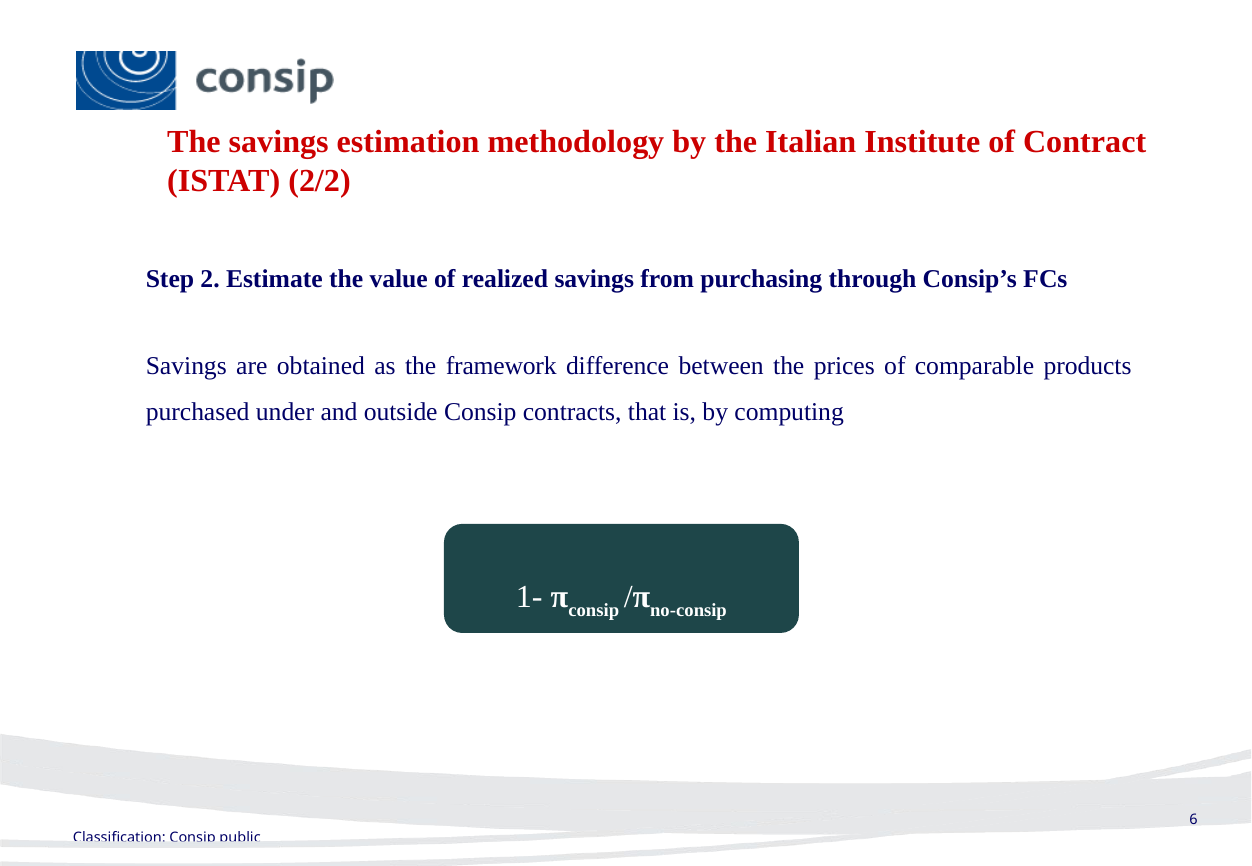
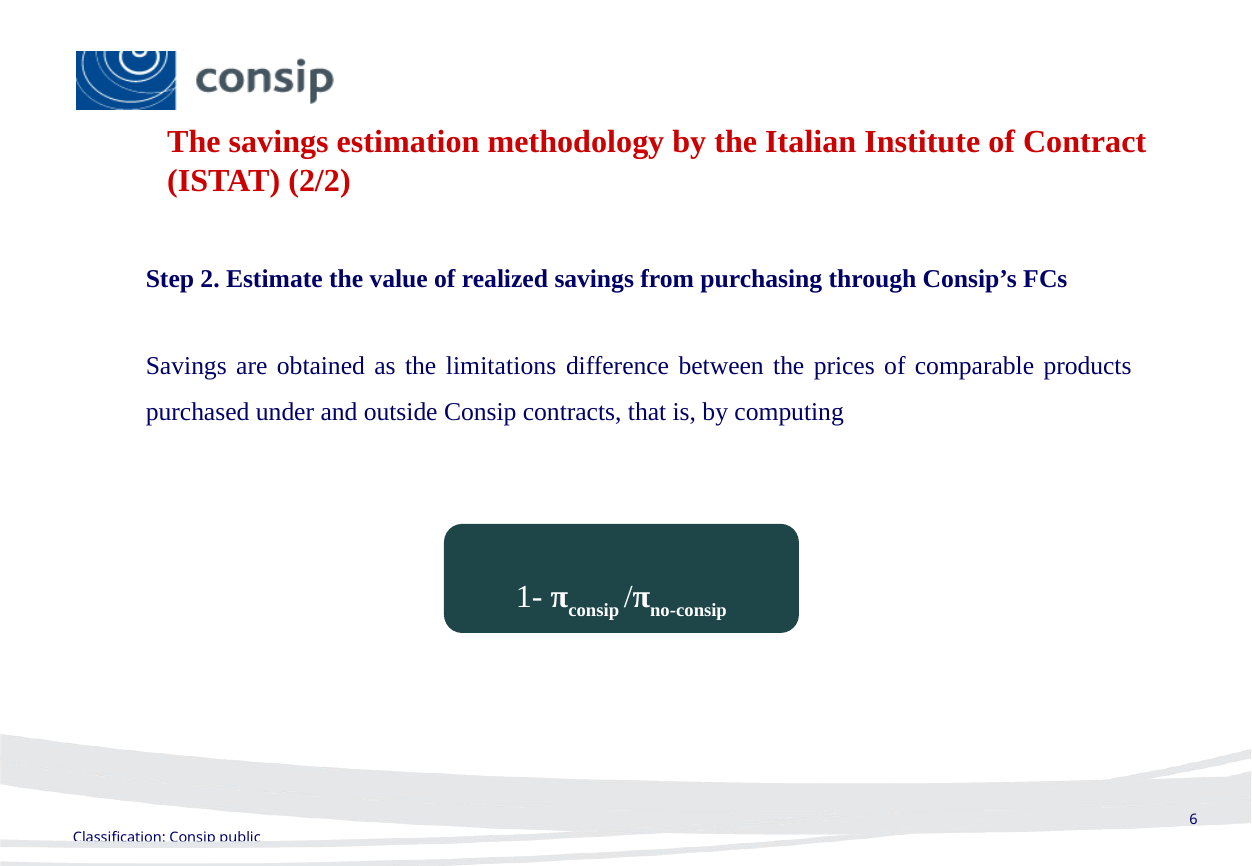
framework: framework -> limitations (501, 366)
